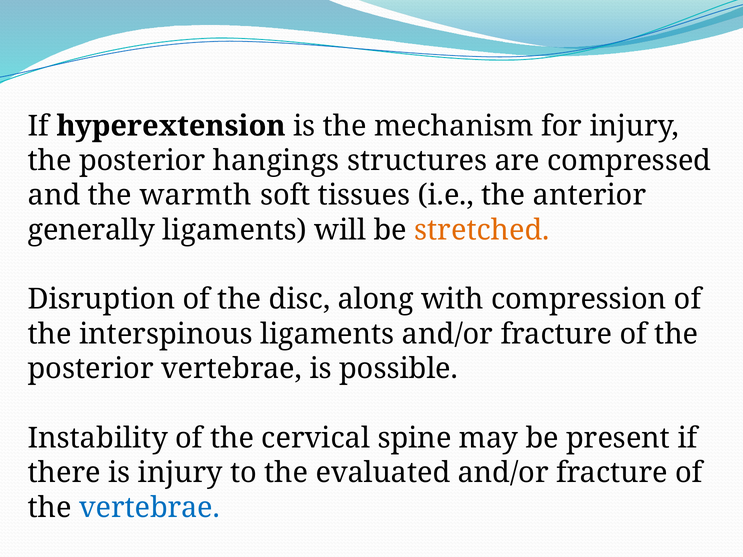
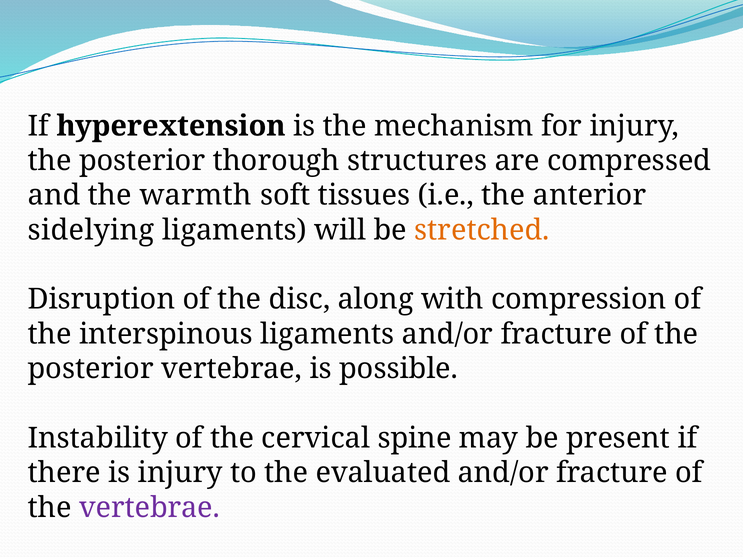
hangings: hangings -> thorough (276, 161)
generally: generally -> sidelying (91, 230)
vertebrae colour: blue -> purple (150, 508)
